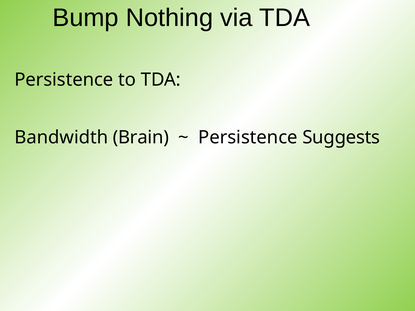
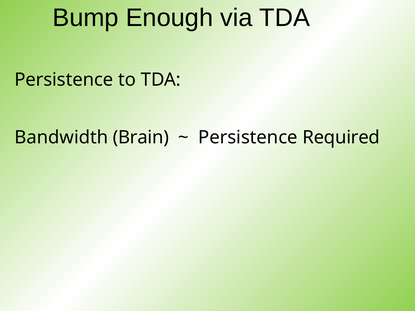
Nothing: Nothing -> Enough (169, 18)
Suggests: Suggests -> Required (341, 137)
